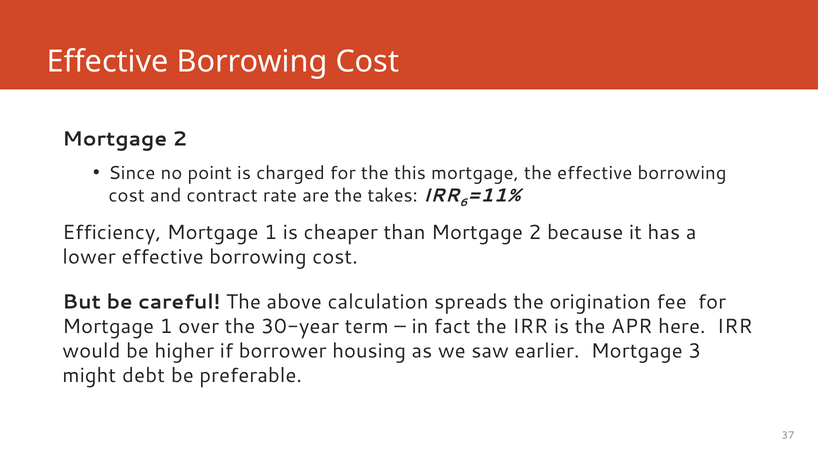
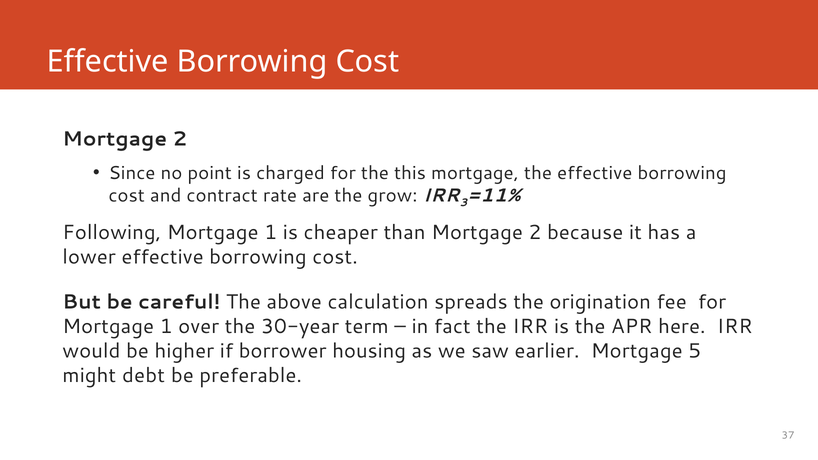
takes: takes -> grow (393, 195)
6: 6 -> 3 (464, 203)
Efficiency: Efficiency -> Following (112, 232)
3: 3 -> 5 (695, 351)
